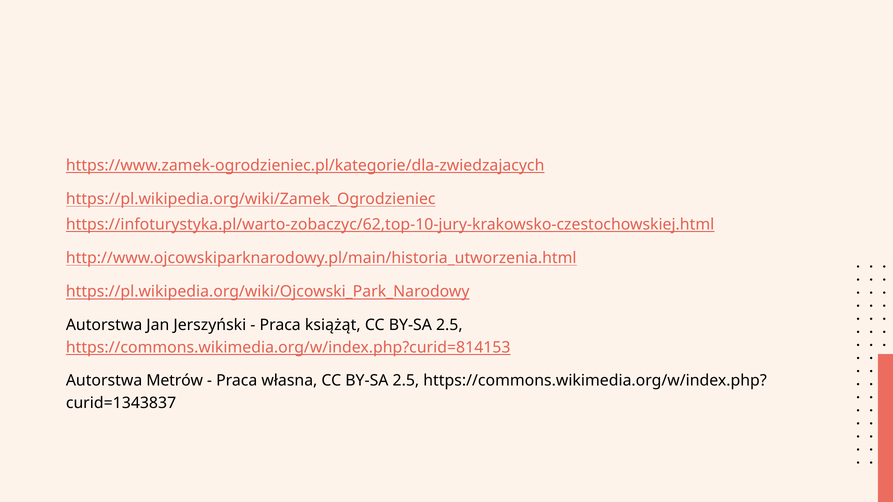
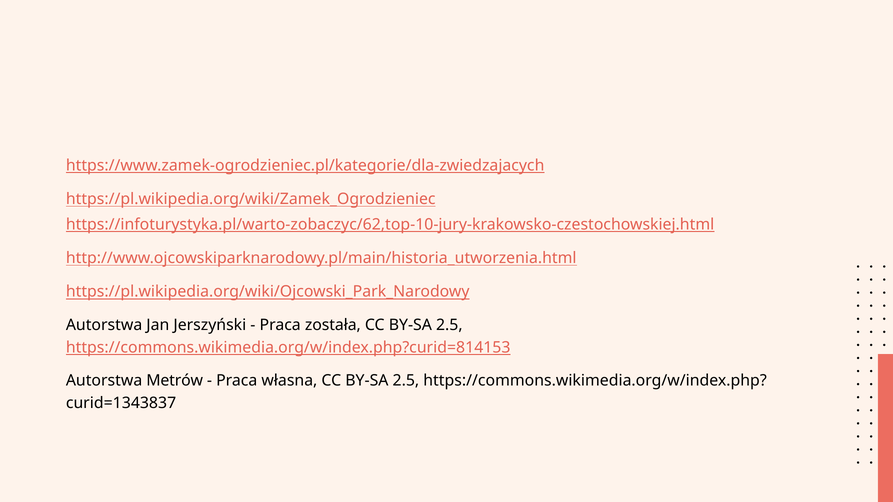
książąt: książąt -> została (333, 325)
